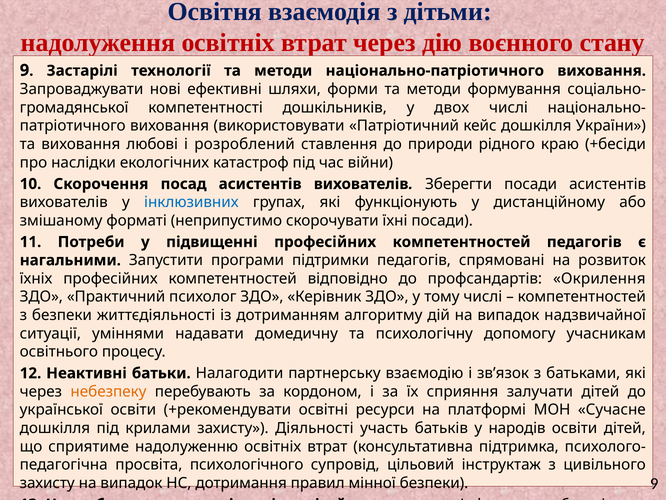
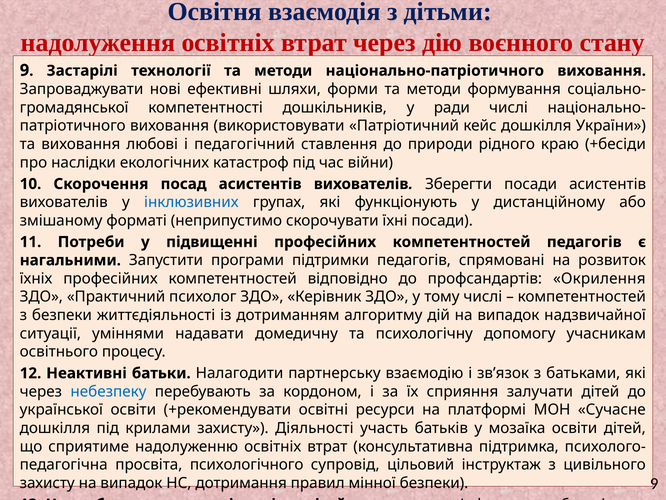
двох: двох -> ради (452, 108)
розроблений: розроблений -> педагогічний (245, 144)
небезпеку colour: orange -> blue (108, 391)
народів: народів -> мозаїка (517, 428)
